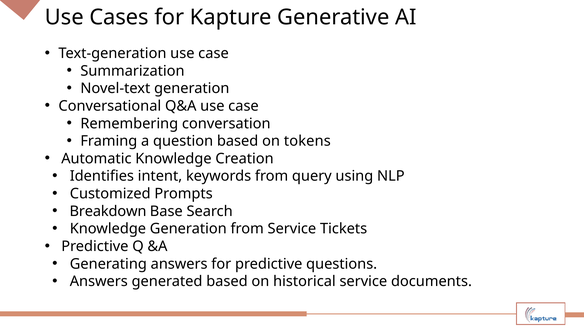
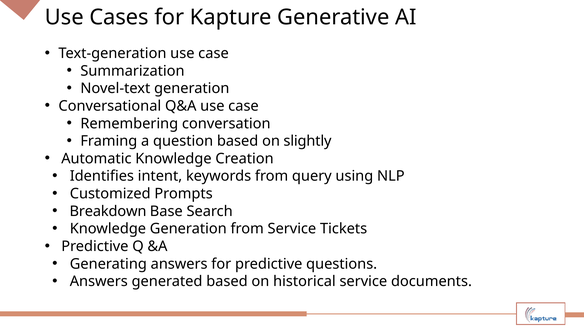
tokens: tokens -> slightly (307, 141)
